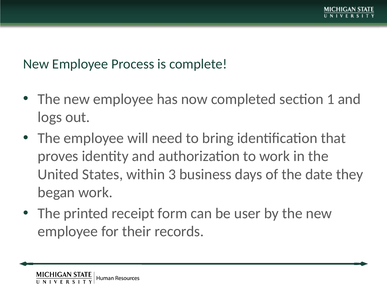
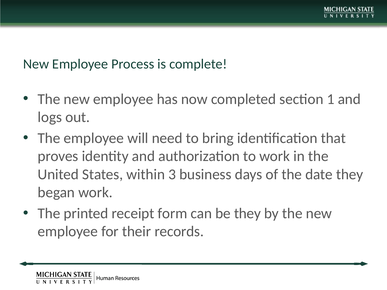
be user: user -> they (247, 214)
